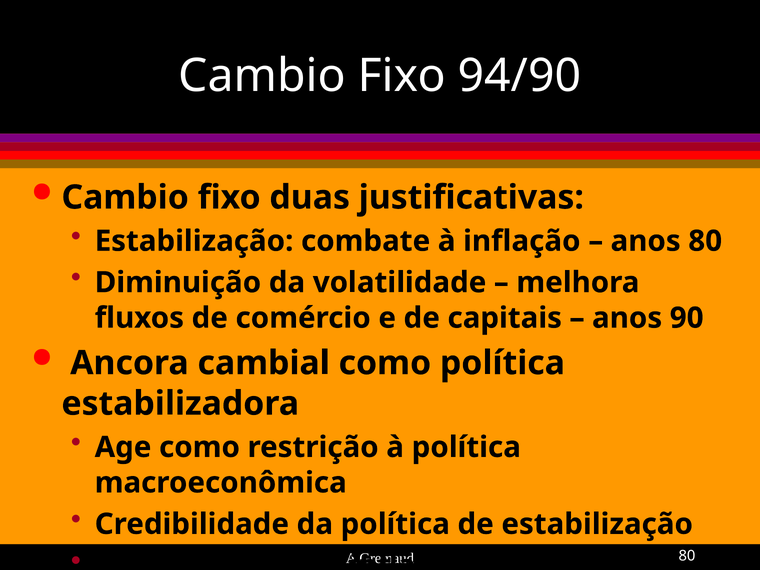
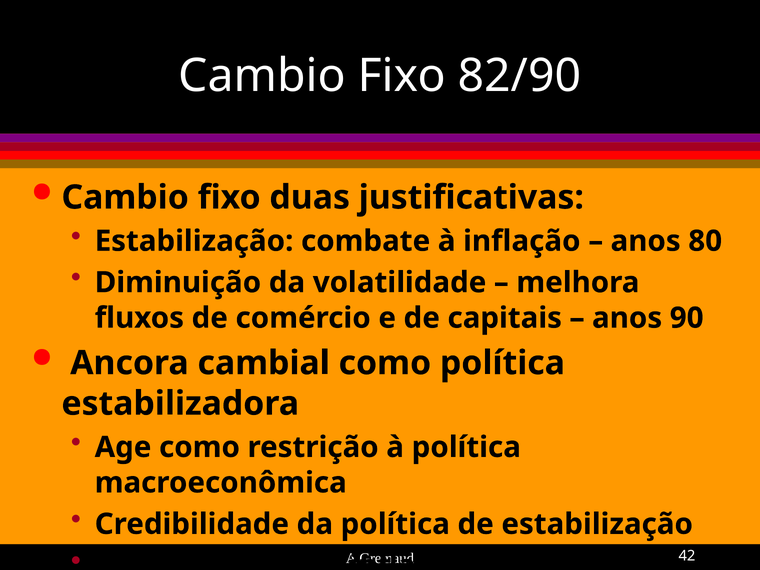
94/90: 94/90 -> 82/90 (519, 76)
80: 80 -> 42 (687, 556)
